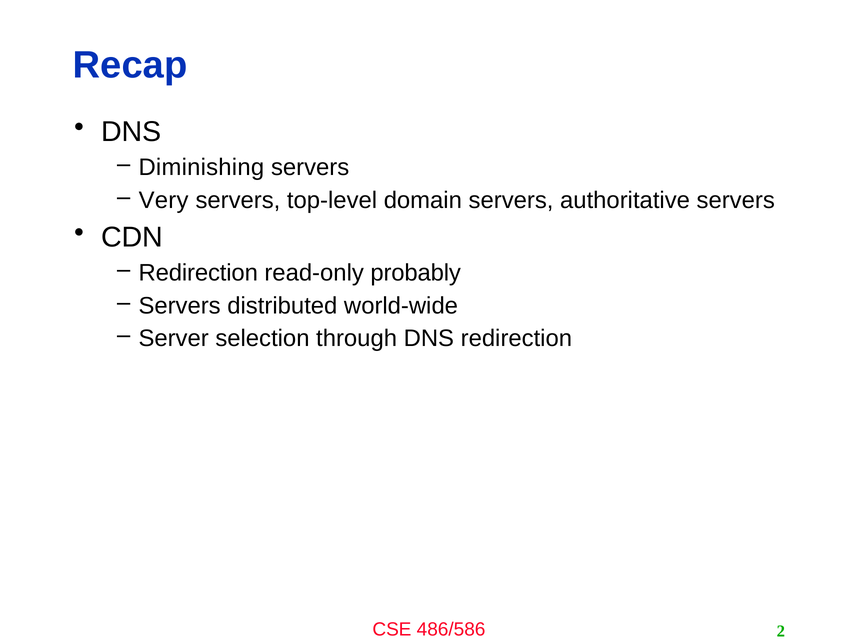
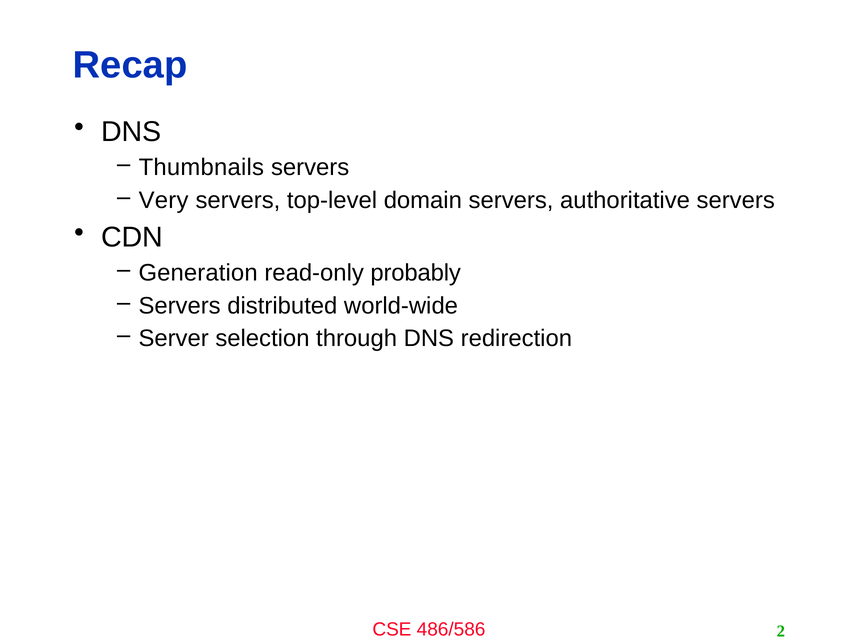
Diminishing: Diminishing -> Thumbnails (201, 167)
Redirection: Redirection -> Generation (198, 272)
